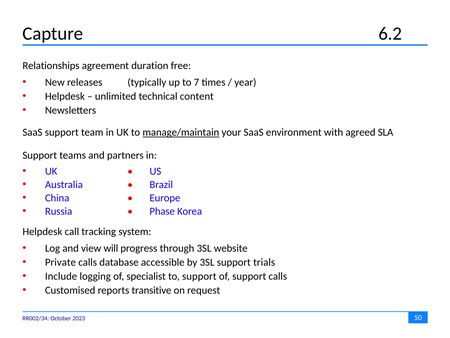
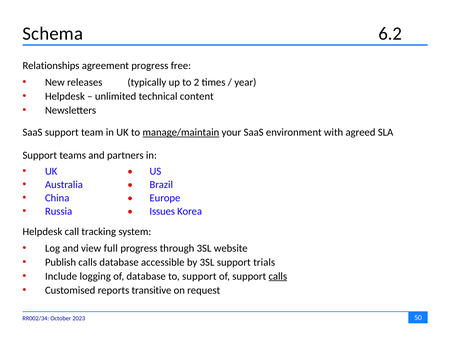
Capture: Capture -> Schema (53, 34)
agreement duration: duration -> progress (150, 66)
7: 7 -> 2 (196, 82)
Phase: Phase -> Issues (162, 211)
will: will -> full (111, 248)
Private: Private -> Publish (61, 262)
of specialist: specialist -> database (146, 276)
calls underline: none -> present (278, 276)
